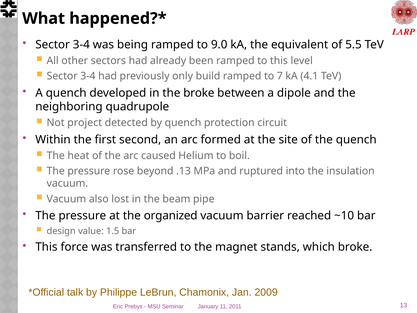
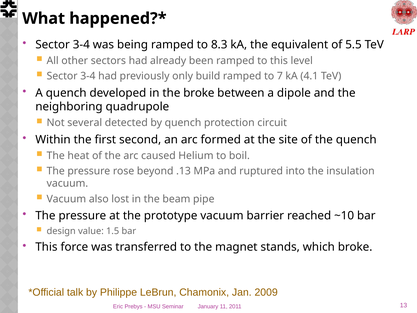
9.0: 9.0 -> 8.3 (219, 45)
project: project -> several (85, 123)
organized: organized -> prototype (171, 216)
